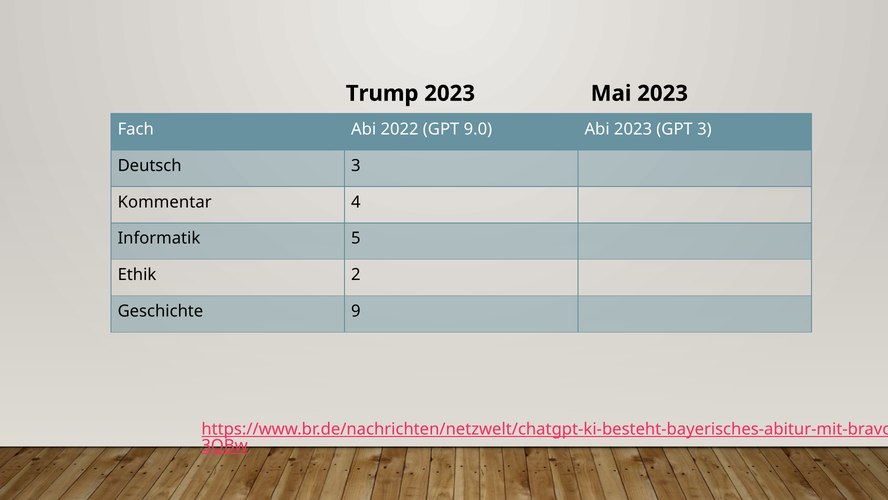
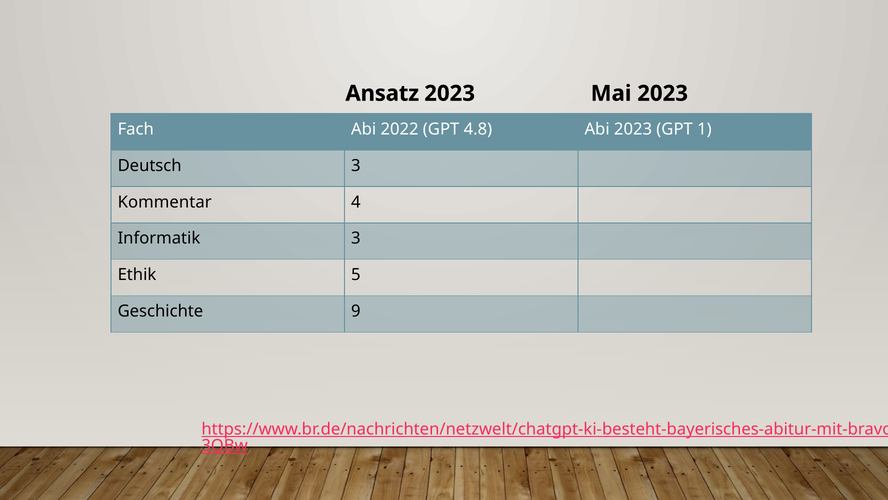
Trump: Trump -> Ansatz (382, 93)
9.0: 9.0 -> 4.8 (478, 129)
GPT 3: 3 -> 1 (704, 129)
Informatik 5: 5 -> 3 (356, 238)
2: 2 -> 5 (356, 275)
